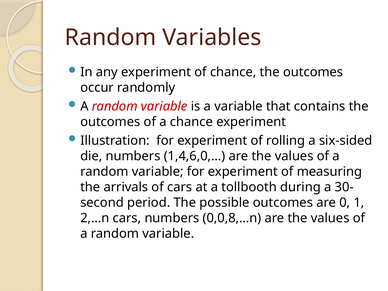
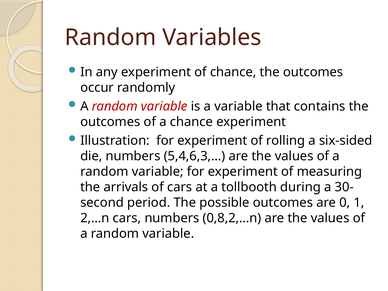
1,4,6,0,…: 1,4,6,0,… -> 5,4,6,3,… (195, 156)
0,0,8,…n: 0,0,8,…n -> 0,8,2,…n (232, 218)
